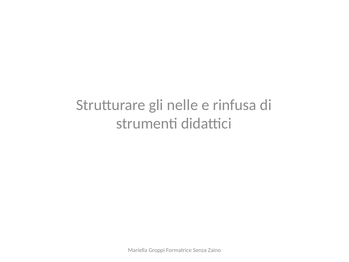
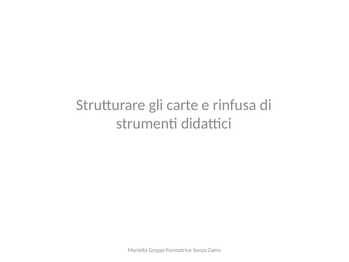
nelle: nelle -> carte (183, 105)
